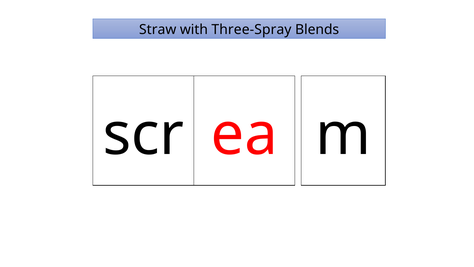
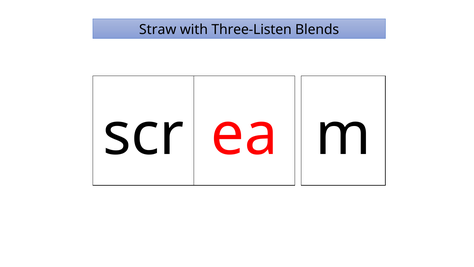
Three-Spray: Three-Spray -> Three-Listen (252, 30)
